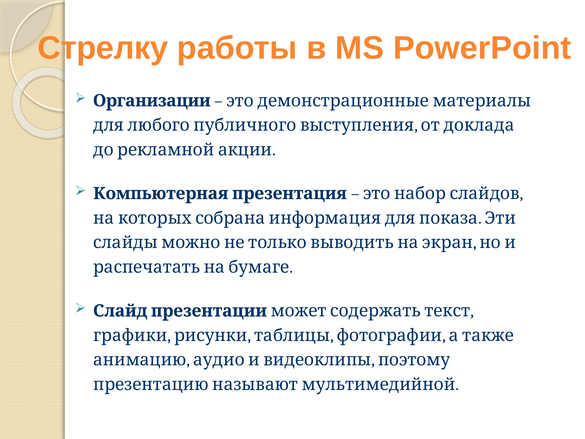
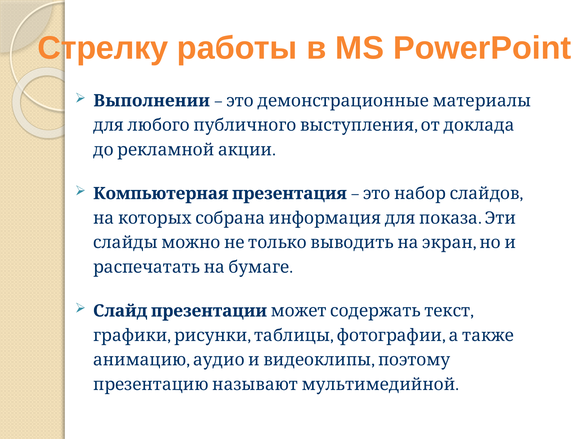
Организации: Организации -> Выполнении (152, 101)
